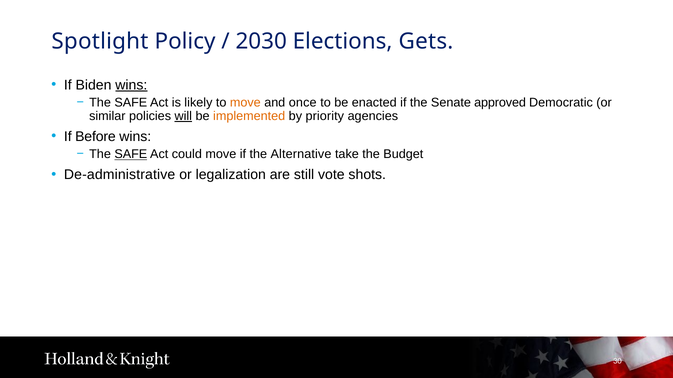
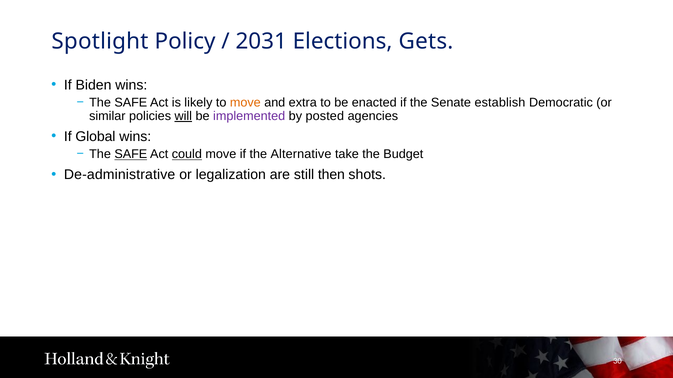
2030: 2030 -> 2031 (261, 42)
wins underline: present -> none (131, 85)
once: once -> extra (303, 103)
approved: approved -> establish (500, 103)
implemented colour: orange -> purple (249, 116)
priority: priority -> posted (325, 116)
Before: Before -> Global (95, 137)
could underline: none -> present (187, 155)
vote: vote -> then (331, 175)
